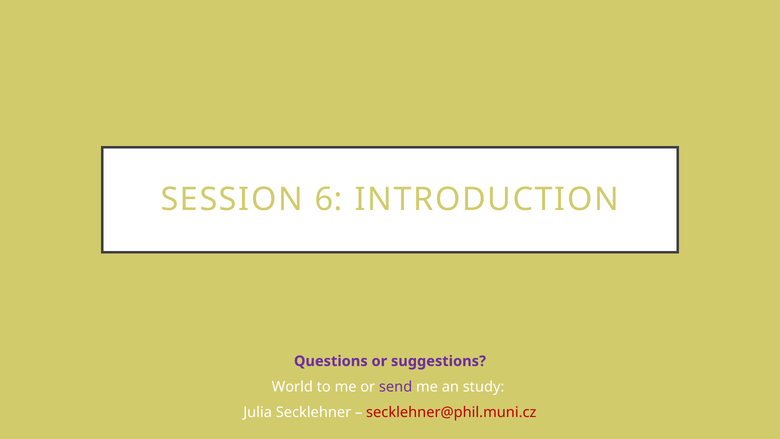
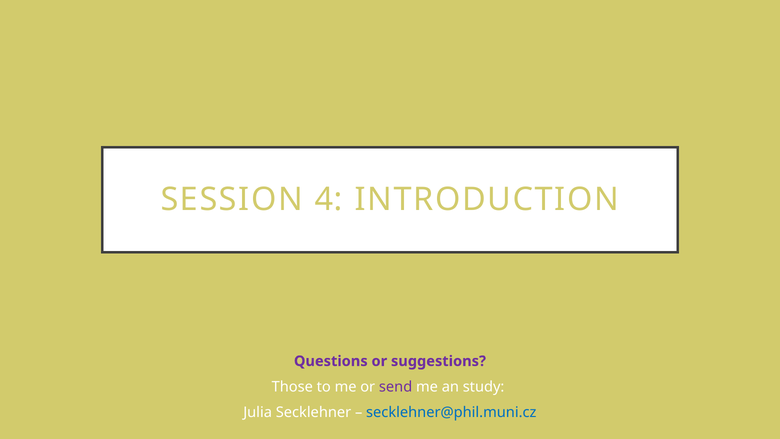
6: 6 -> 4 (329, 199)
World: World -> Those (292, 387)
secklehner@phil.muni.cz colour: red -> blue (451, 412)
